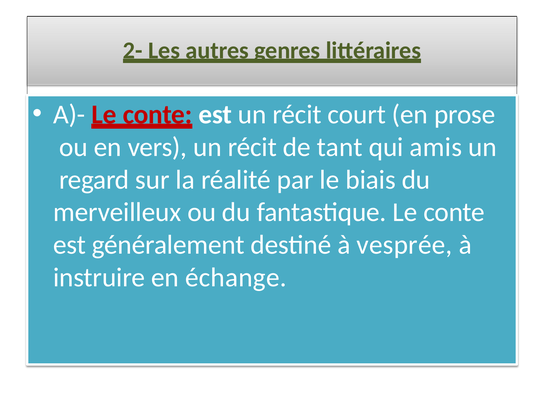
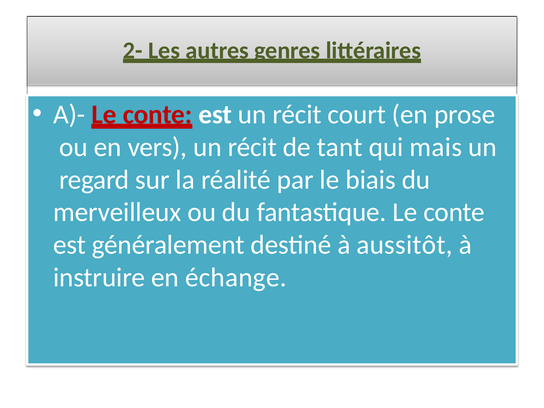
amis: amis -> mais (436, 147)
vesprée: vesprée -> aussitôt (405, 245)
